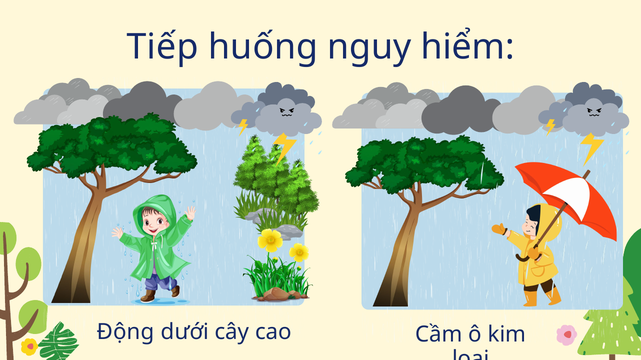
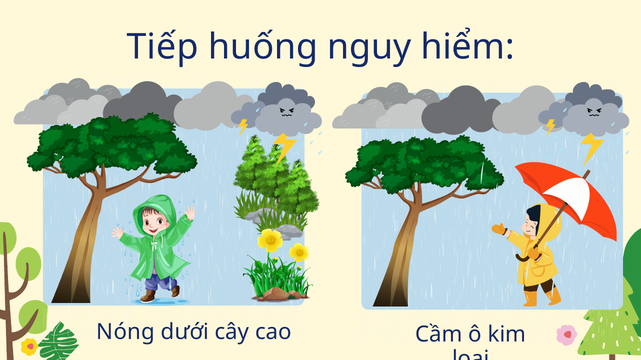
Động: Động -> Nóng (126, 332)
